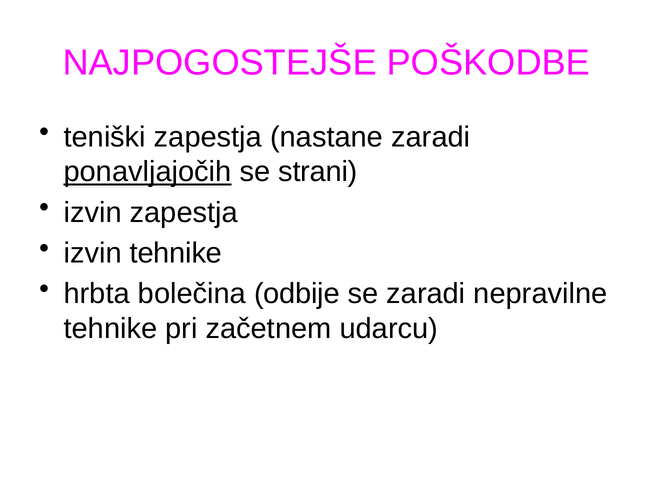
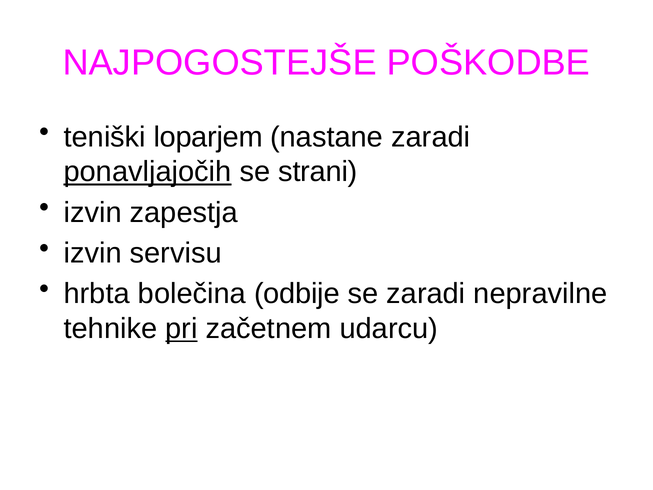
teniški zapestja: zapestja -> loparjem (208, 137)
izvin tehnike: tehnike -> servisu (176, 253)
pri underline: none -> present (181, 329)
